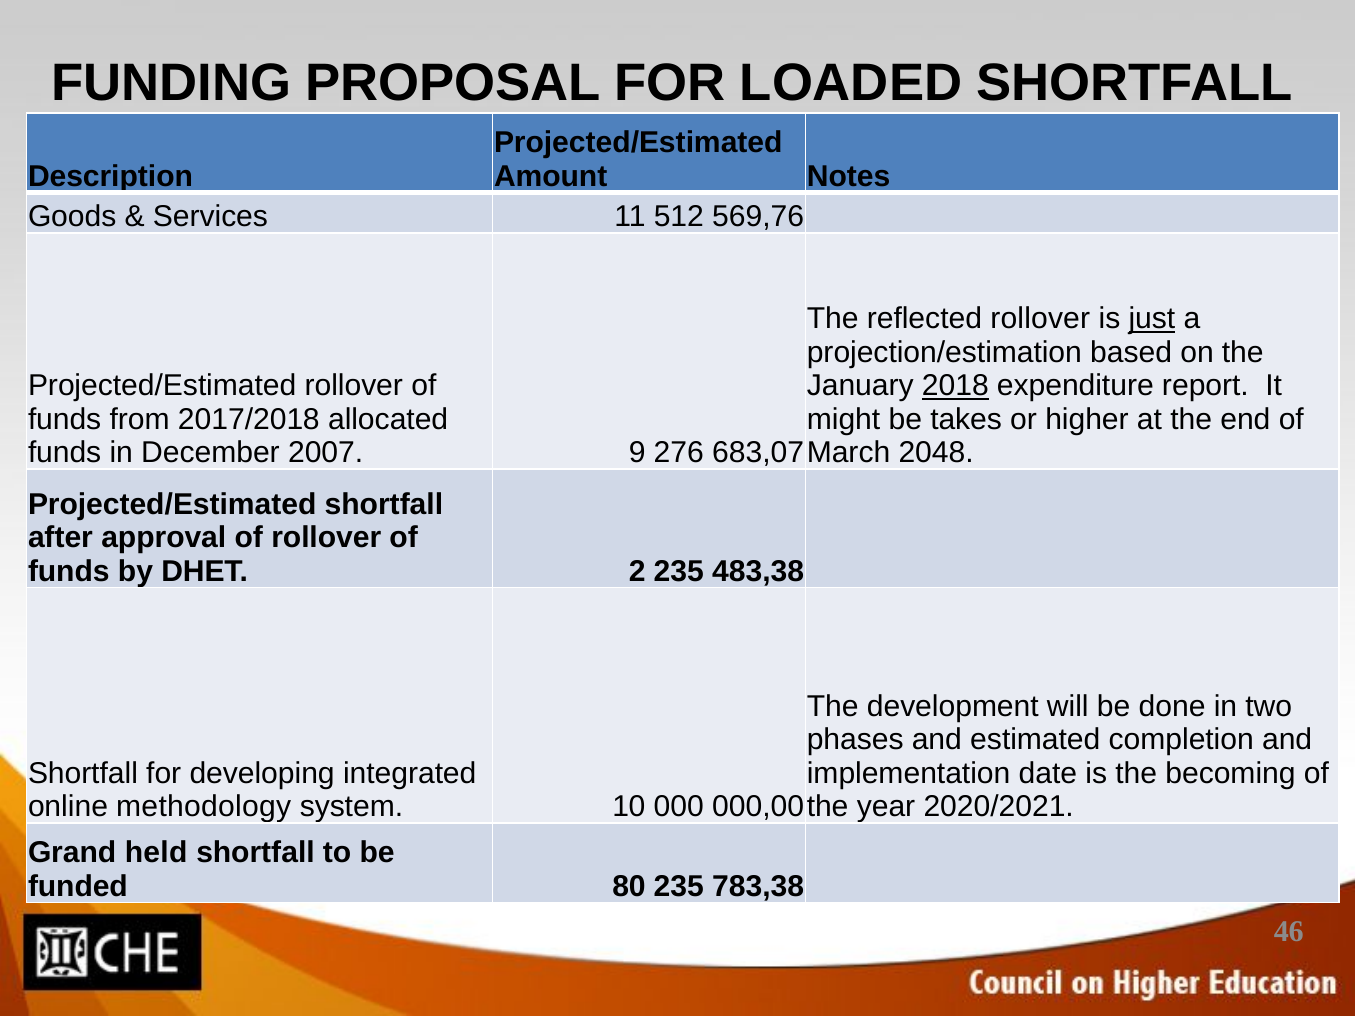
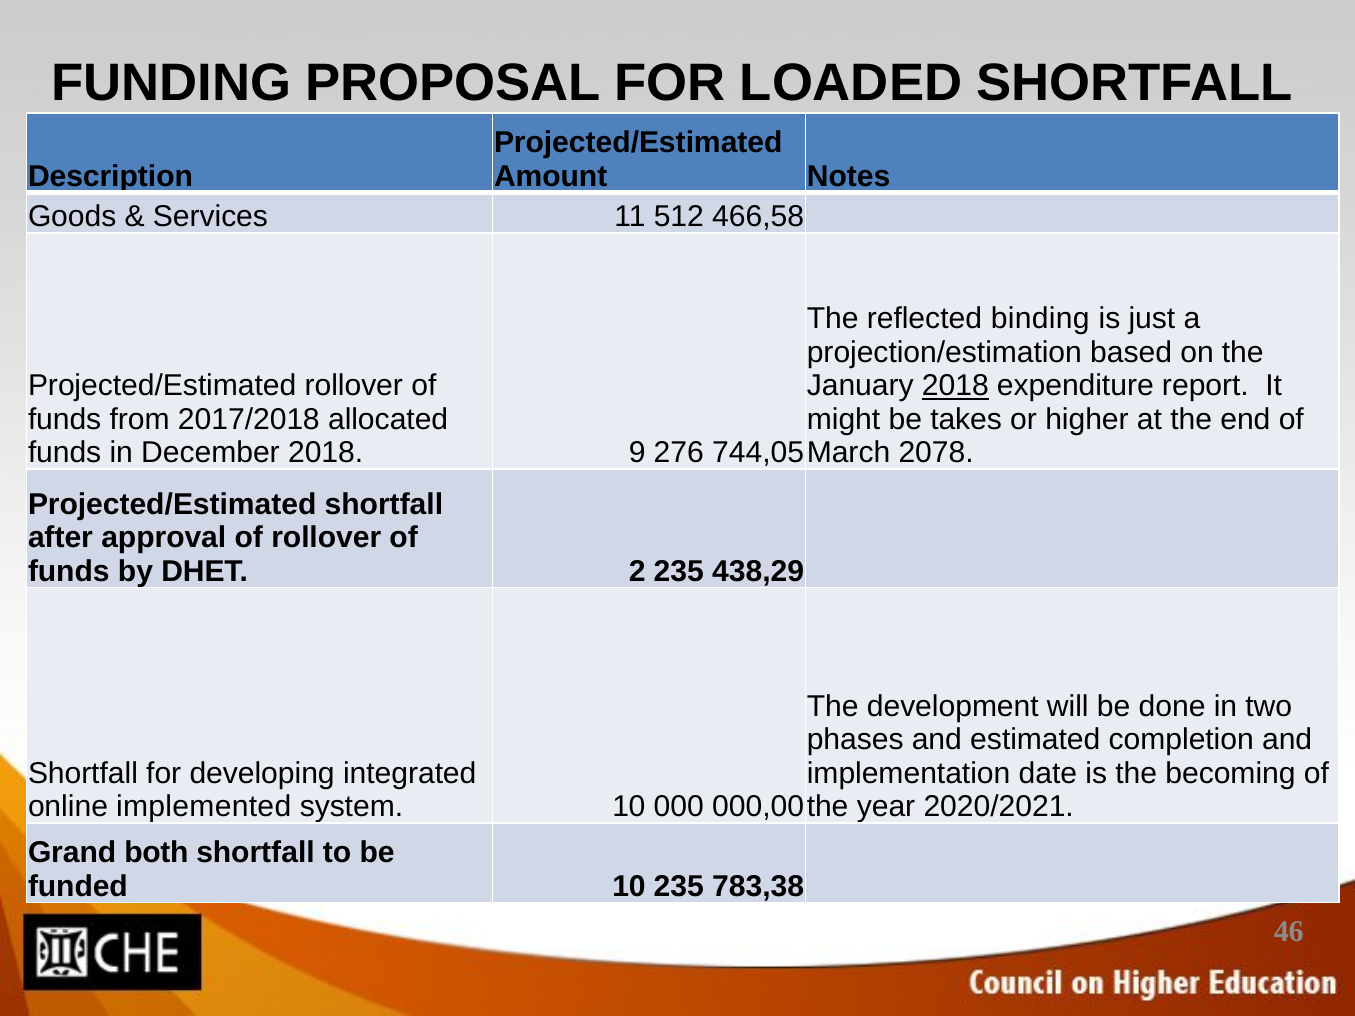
569,76: 569,76 -> 466,58 (758, 217)
reflected rollover: rollover -> binding (1040, 319)
just underline: present -> none (1152, 319)
December 2007: 2007 -> 2018 (326, 453)
683,07: 683,07 -> 744,05 (758, 453)
2048: 2048 -> 2078 (936, 453)
483,38: 483,38 -> 438,29 (758, 571)
methodology: methodology -> implemented (204, 807)
held: held -> both (156, 853)
funded 80: 80 -> 10 (629, 887)
